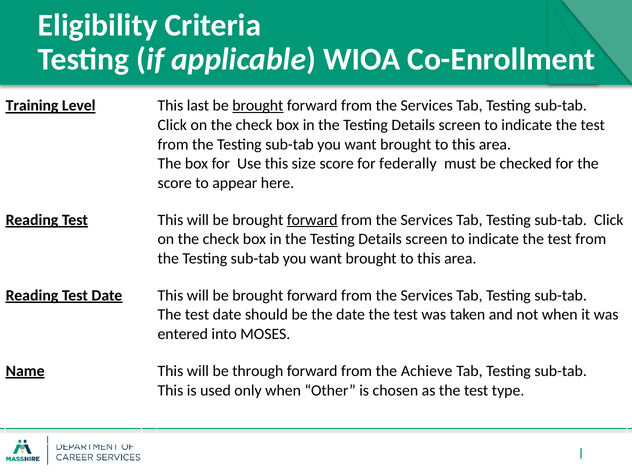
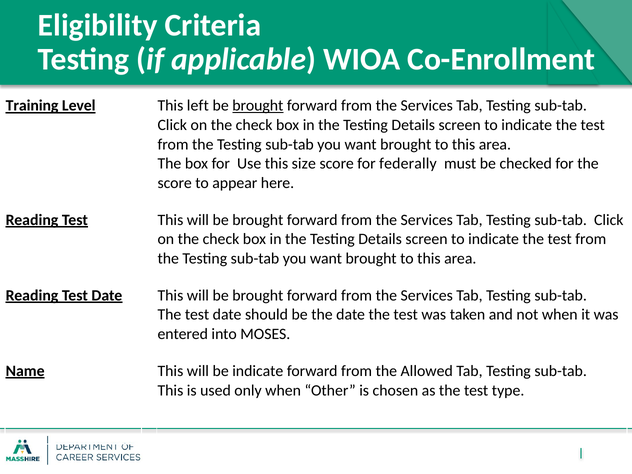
last: last -> left (198, 106)
forward underline: present -> none (312, 220)
be through: through -> indicate (258, 371)
Achieve: Achieve -> Allowed (427, 371)
